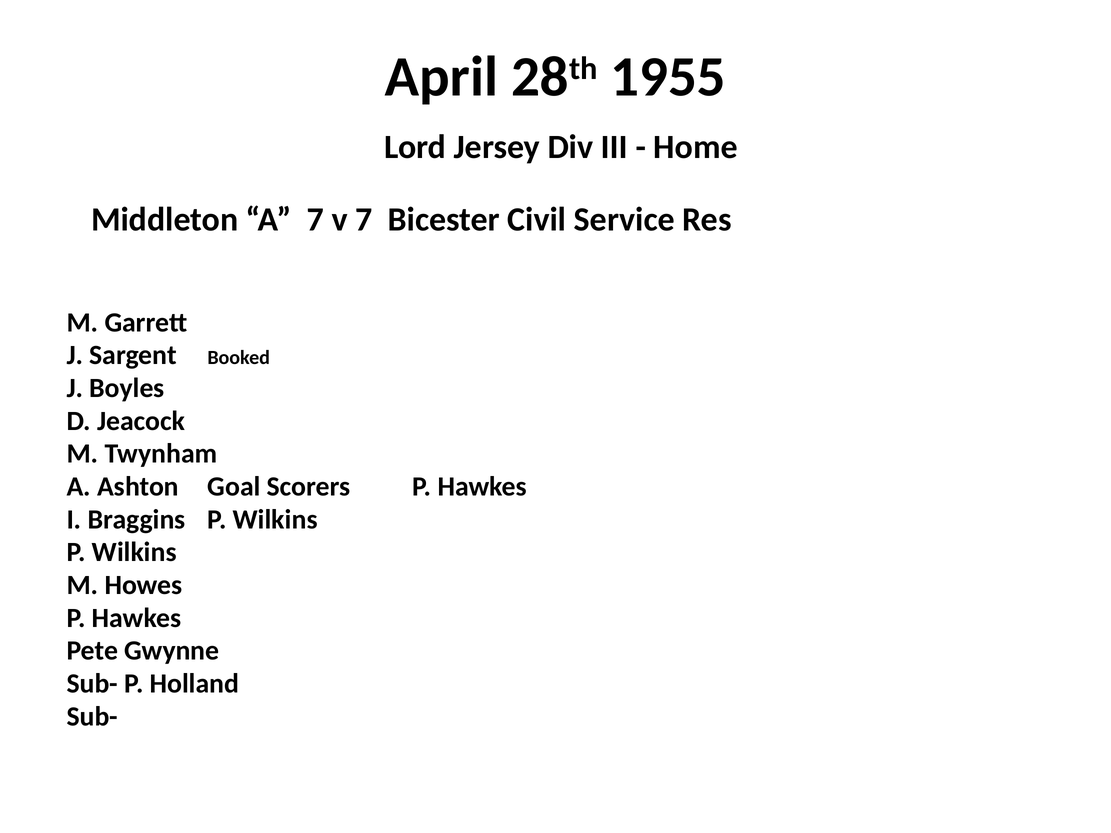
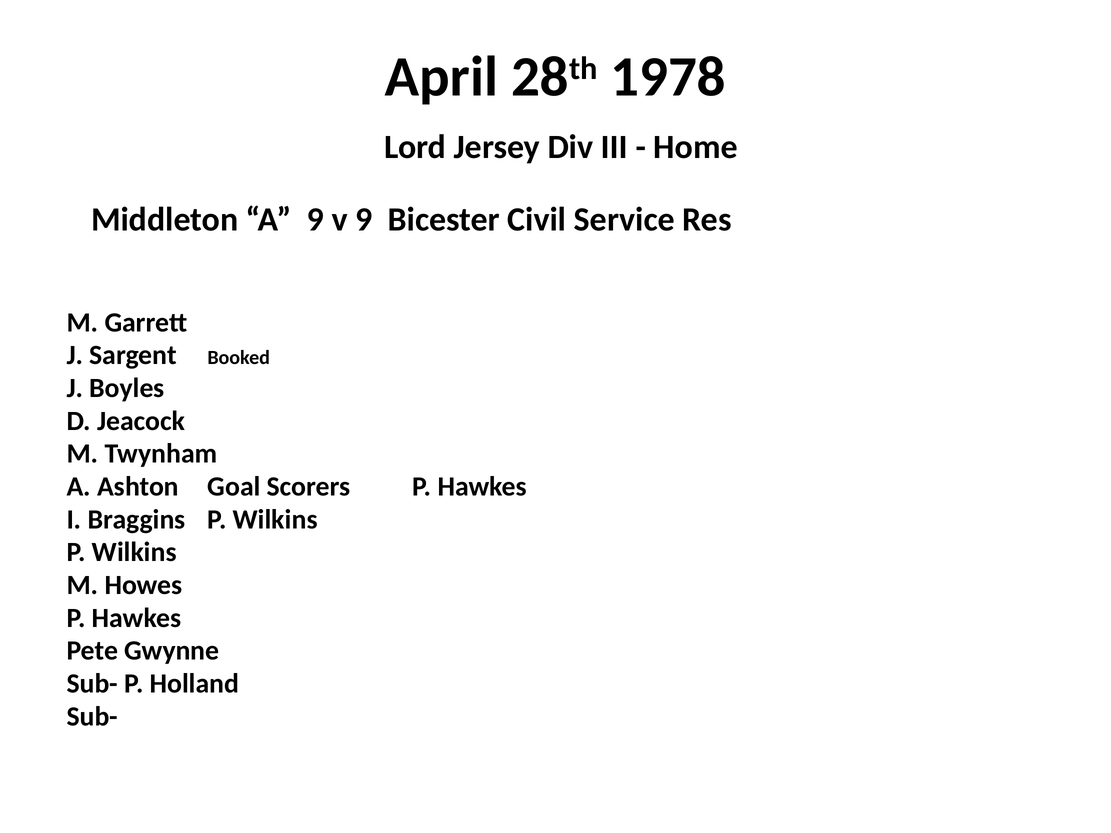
1955: 1955 -> 1978 (668, 77)
A 7: 7 -> 9 (315, 220)
v 7: 7 -> 9 (364, 220)
